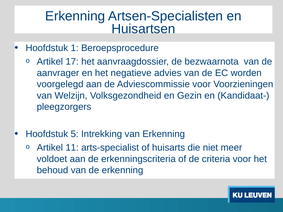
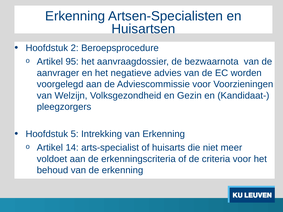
1: 1 -> 2 (75, 48)
17: 17 -> 95 (72, 62)
11: 11 -> 14 (72, 148)
